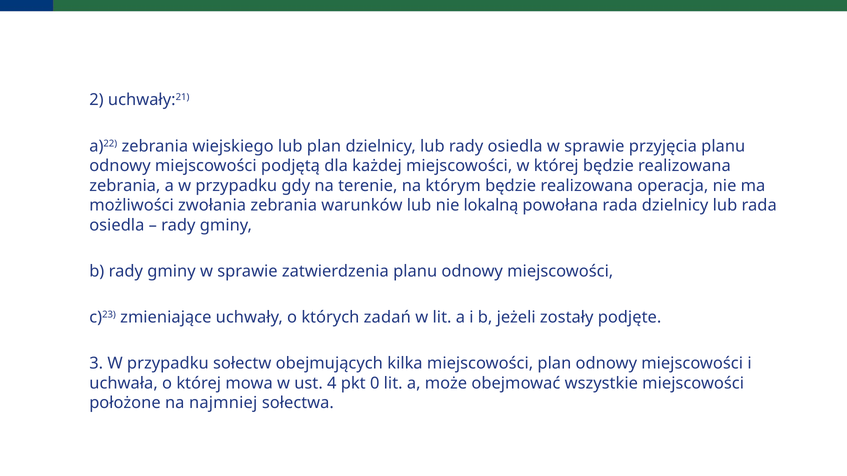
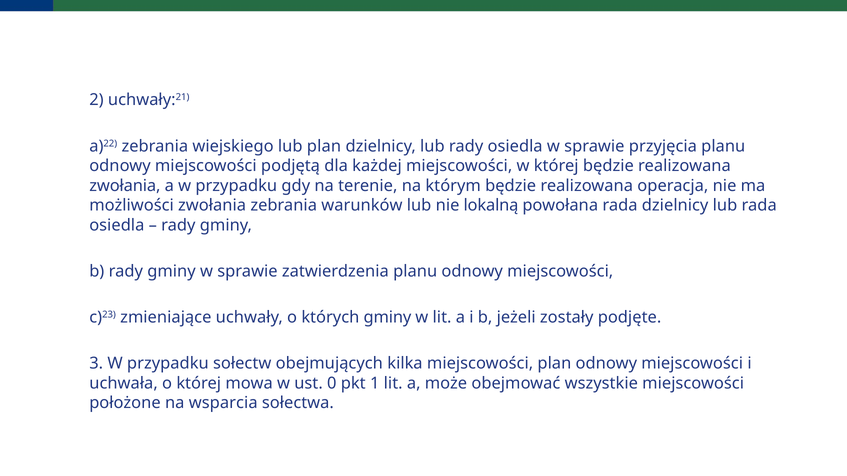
zebrania: zebrania -> zwołania (125, 186)
których zadań: zadań -> gminy (387, 318)
4: 4 -> 0 (332, 384)
0: 0 -> 1 (375, 384)
najmniej: najmniej -> wsparcia (223, 403)
